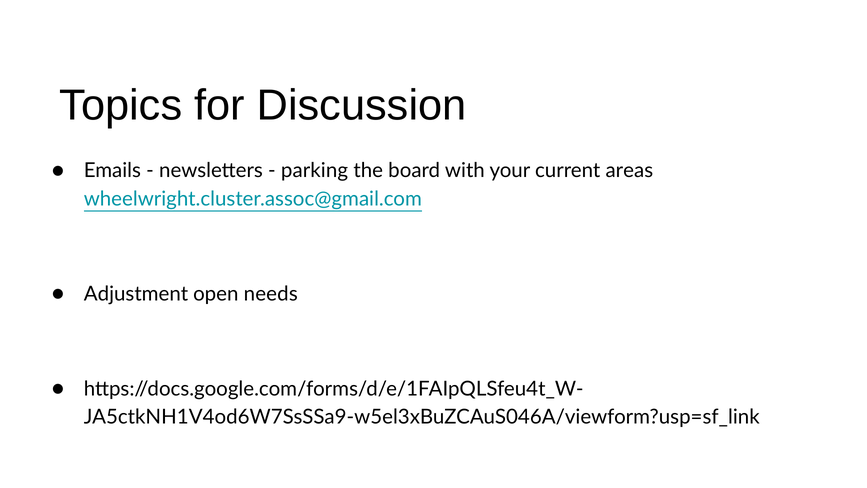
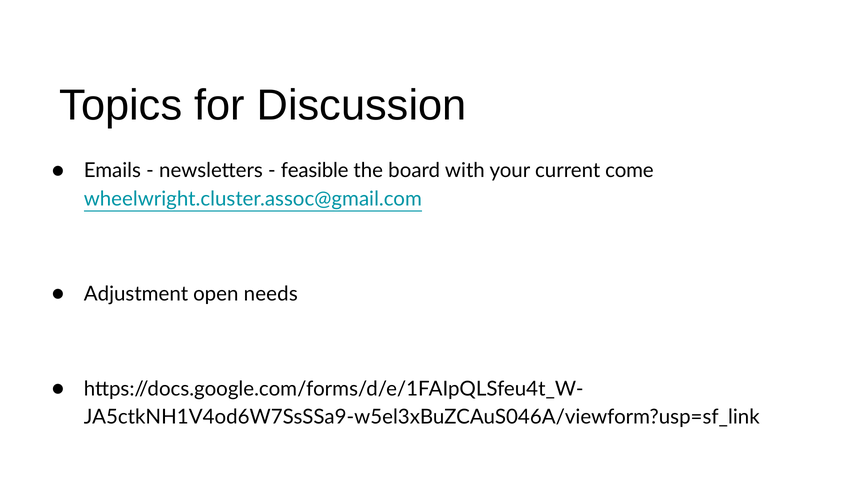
parking: parking -> feasible (315, 170)
areas: areas -> come (629, 170)
